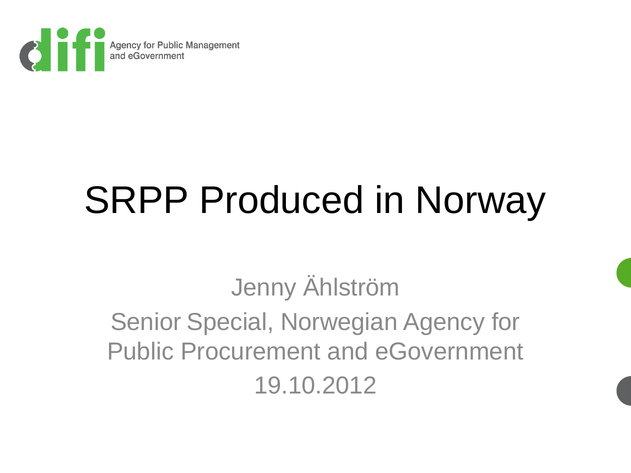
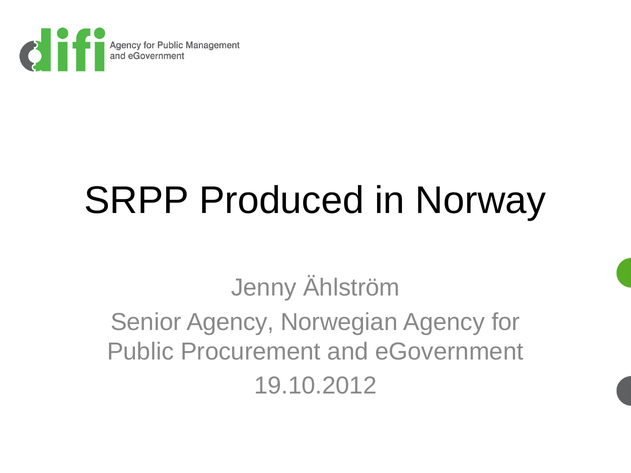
Senior Special: Special -> Agency (230, 322)
